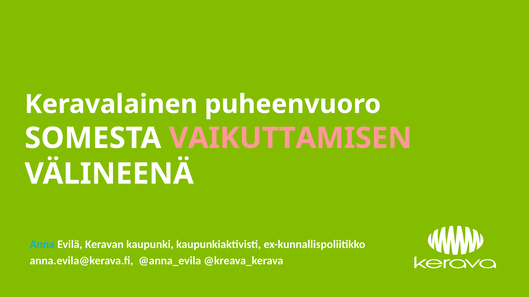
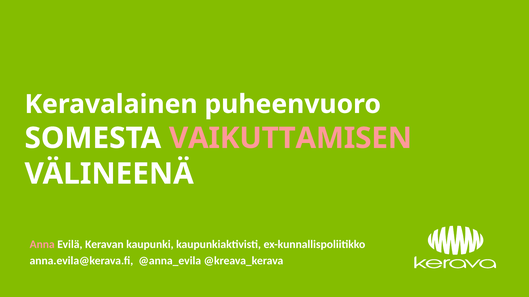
Anna colour: light blue -> pink (42, 245)
